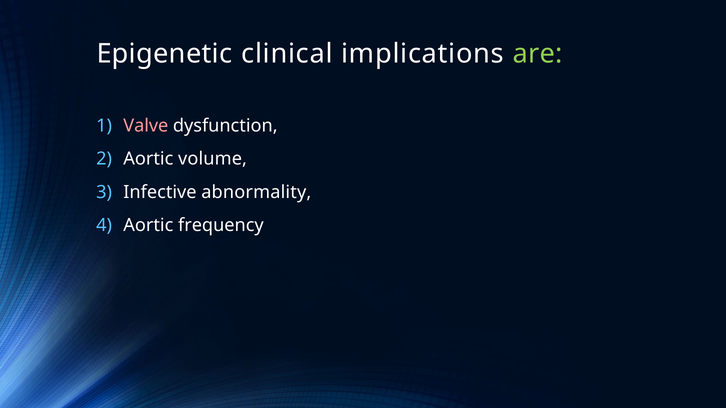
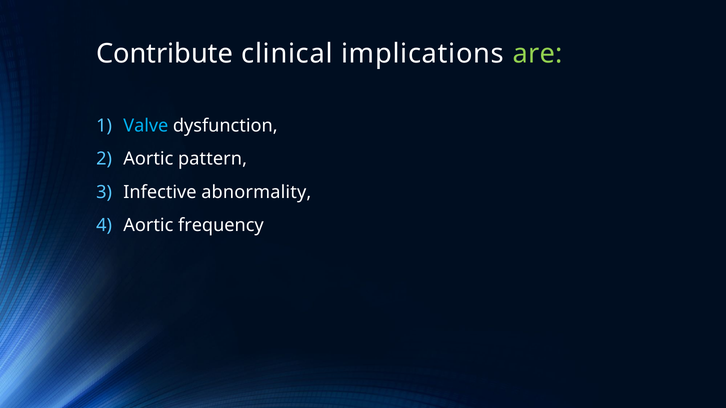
Epigenetic: Epigenetic -> Contribute (165, 54)
Valve colour: pink -> light blue (146, 126)
volume: volume -> pattern (213, 159)
